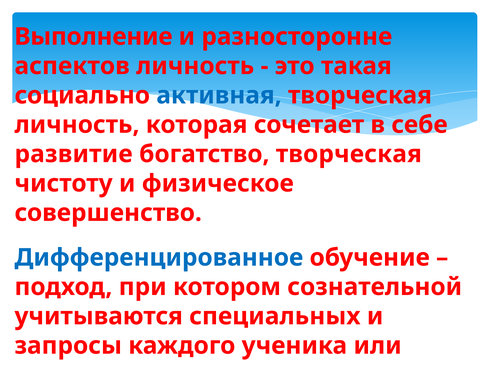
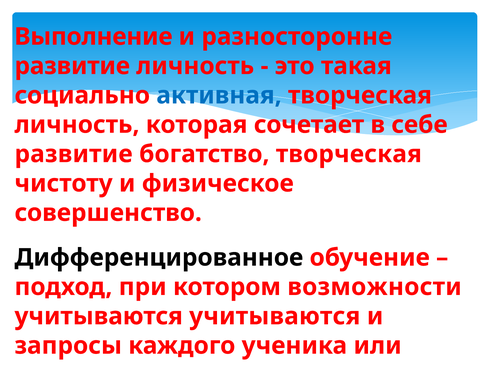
аспектов: аспектов -> развитие (72, 66)
Дифференцированное colour: blue -> black (159, 257)
сознательной: сознательной -> возможности (375, 287)
учитываются специальных: специальных -> учитываются (275, 316)
